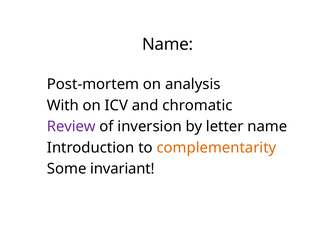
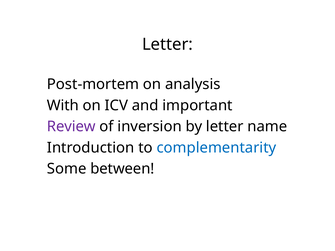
Name: Name -> Letter (167, 44)
chromatic: chromatic -> important (198, 106)
complementarity colour: orange -> blue (216, 148)
invariant: invariant -> between (122, 169)
